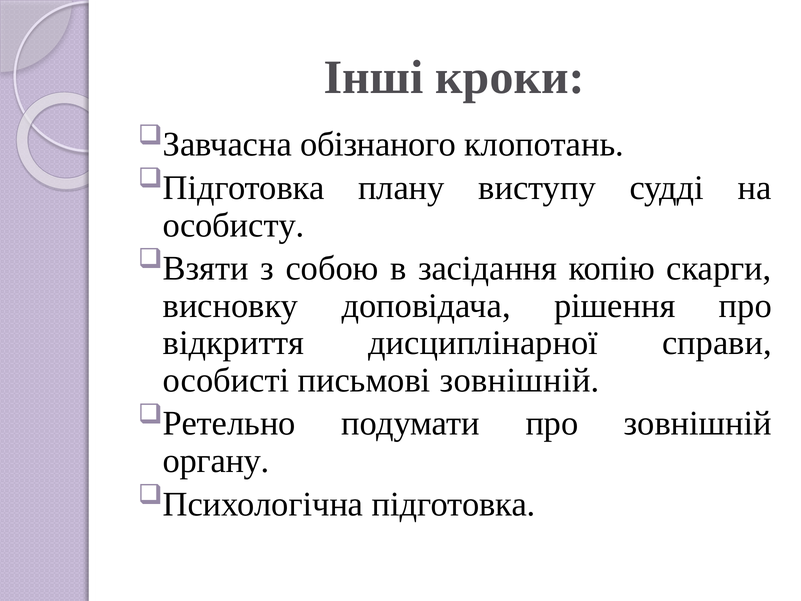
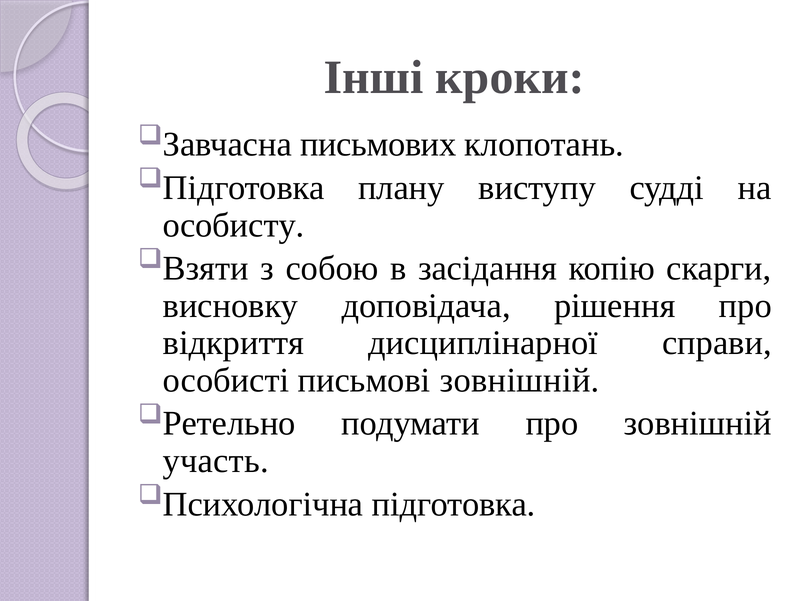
обізнаного: обізнаного -> письмових (378, 144)
органу: органу -> участь (216, 461)
